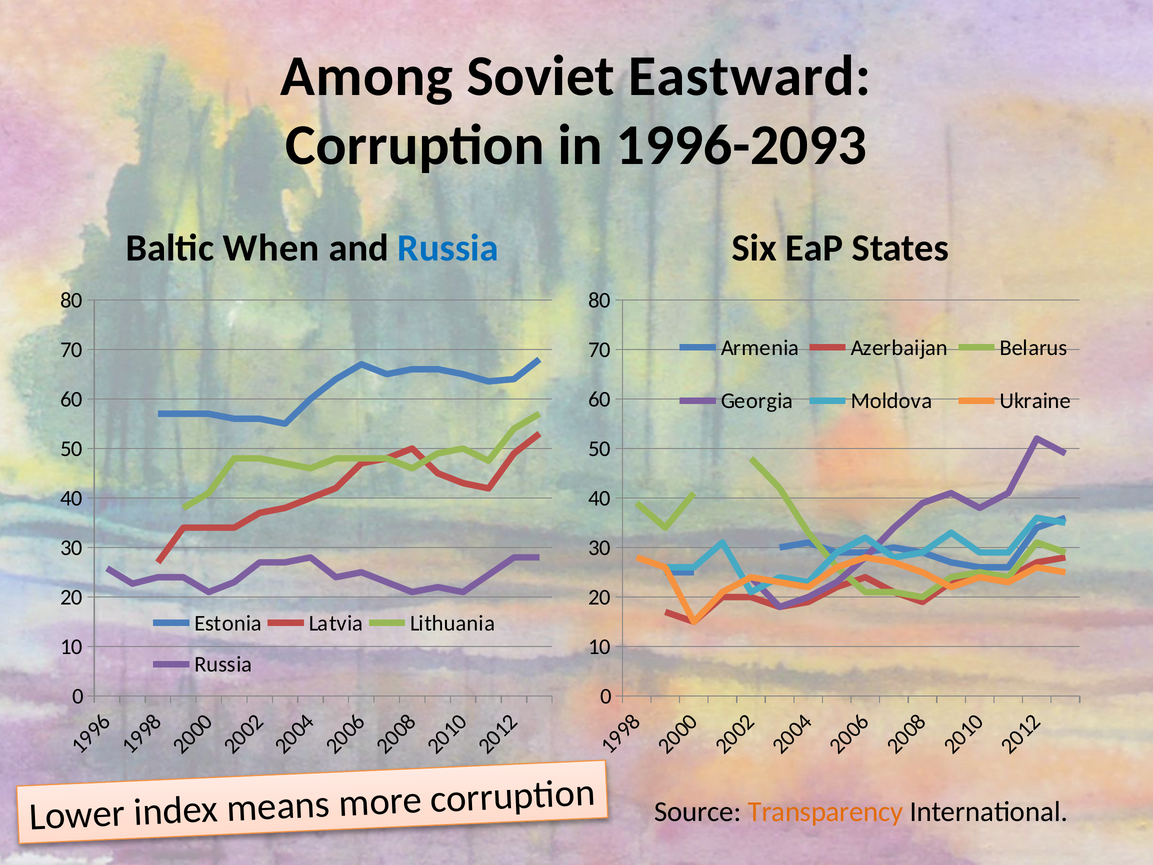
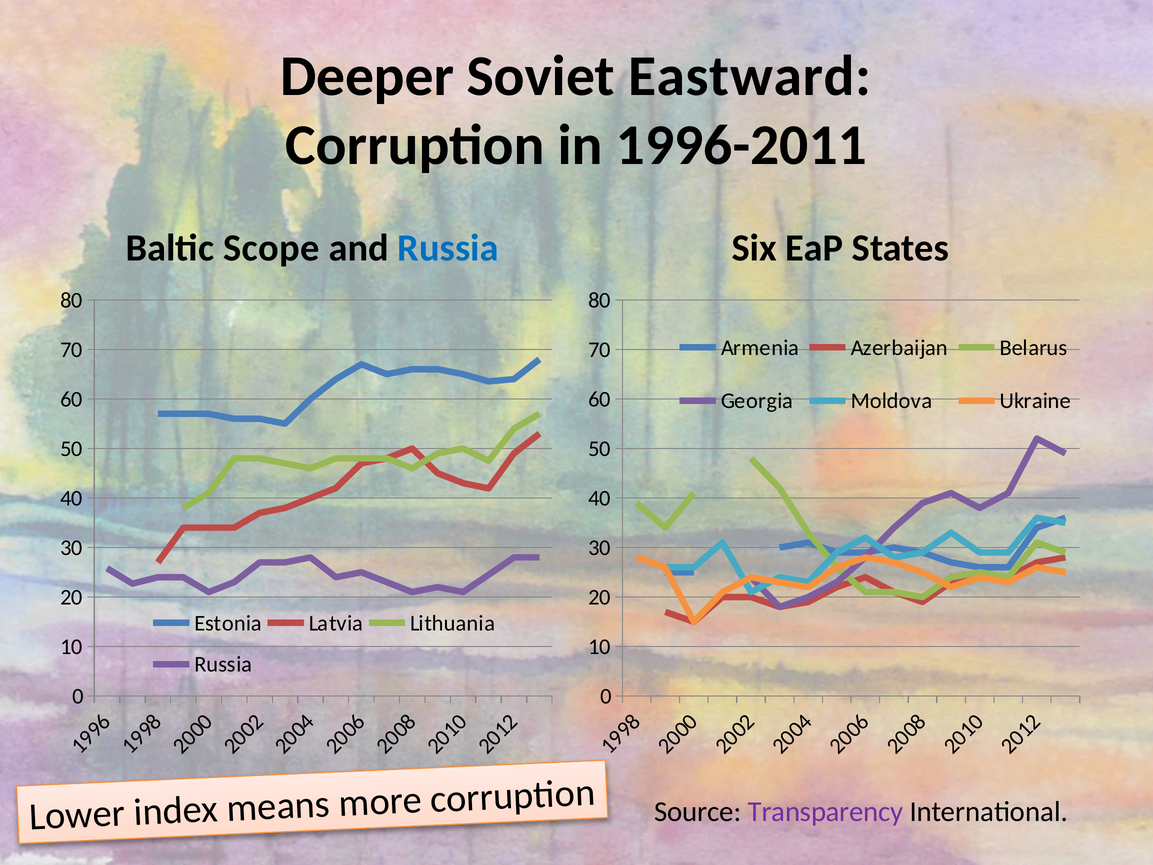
Among: Among -> Deeper (367, 76)
1996-2093: 1996-2093 -> 1996-2011 (741, 145)
When: When -> Scope (271, 248)
Transparency colour: orange -> purple (826, 811)
